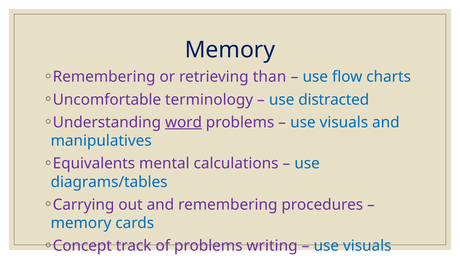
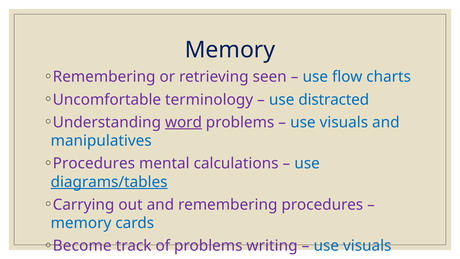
than: than -> seen (270, 77)
Equivalents: Equivalents -> Procedures (94, 163)
diagrams/tables underline: none -> present (109, 182)
Concept: Concept -> Become (82, 246)
